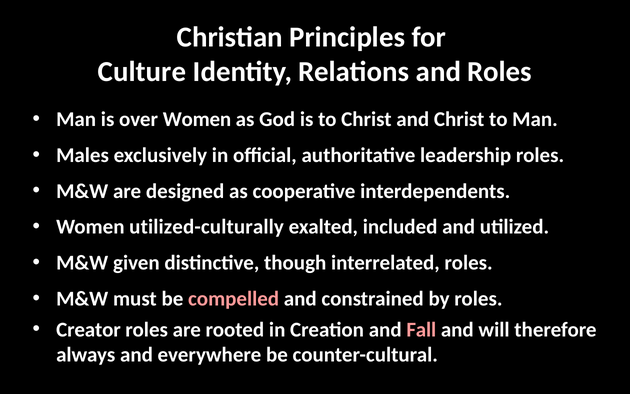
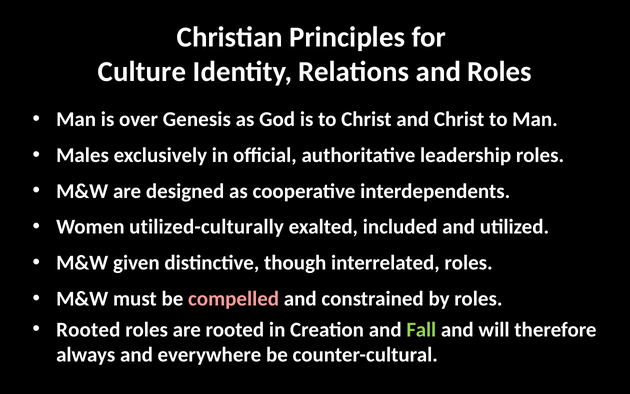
over Women: Women -> Genesis (197, 119)
Creator: Creator -> Rooted (88, 329)
Fall colour: pink -> light green (421, 329)
